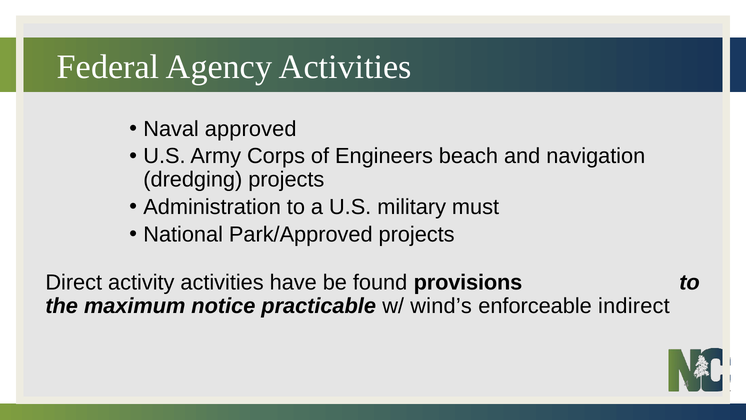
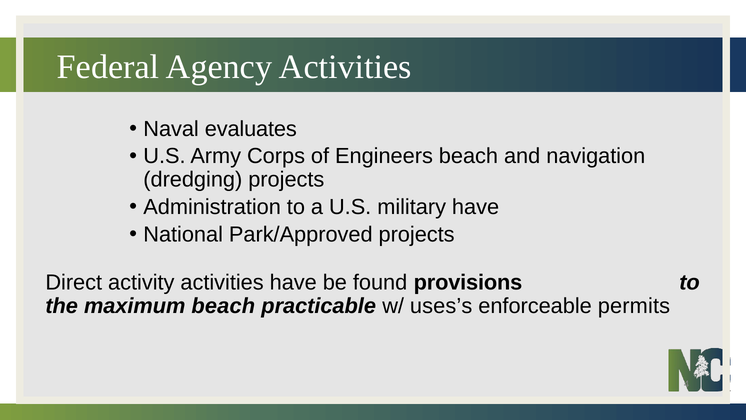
approved: approved -> evaluates (251, 129)
military must: must -> have (476, 207)
maximum notice: notice -> beach (223, 306)
wind’s: wind’s -> uses’s (441, 306)
indirect: indirect -> permits (634, 306)
